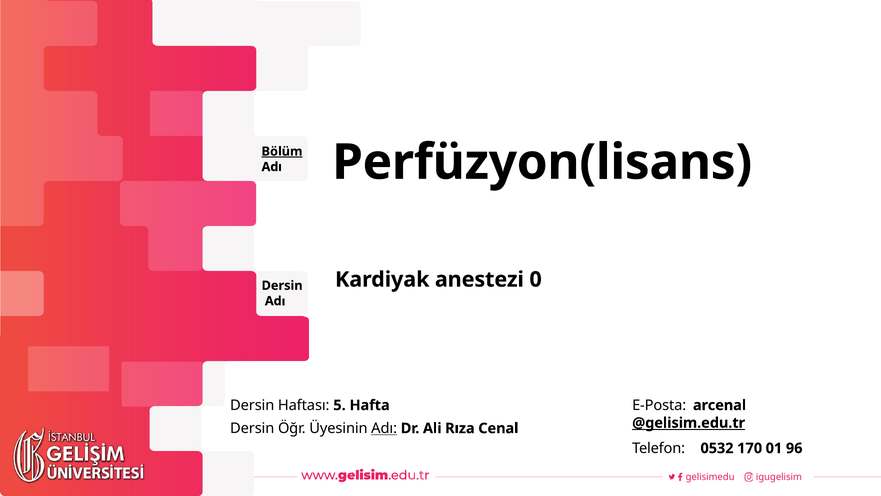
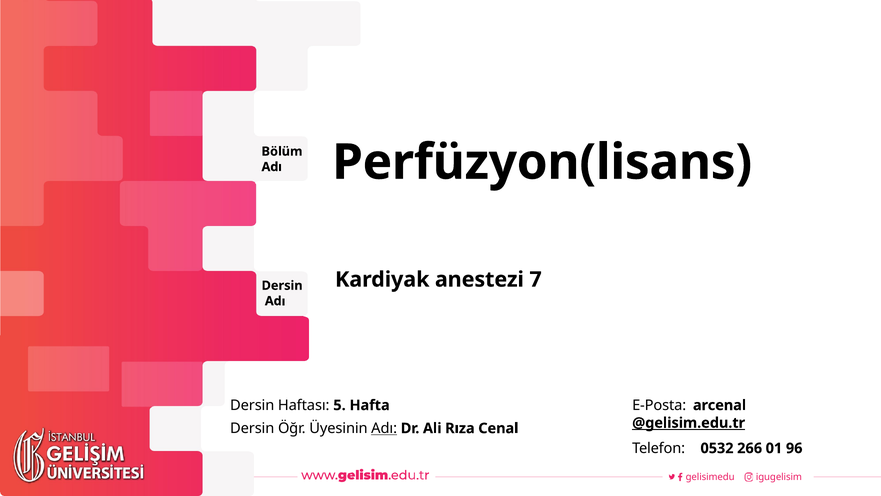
Bölüm underline: present -> none (282, 151)
0: 0 -> 7 (536, 279)
170: 170 -> 266 (750, 448)
